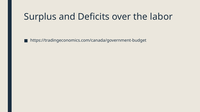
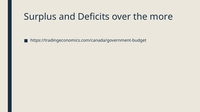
labor: labor -> more (161, 17)
